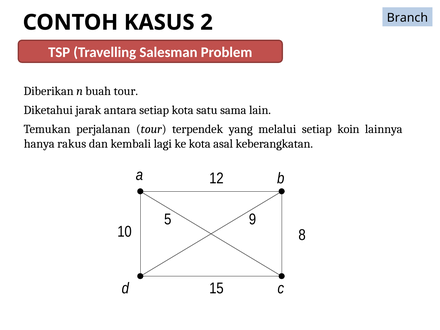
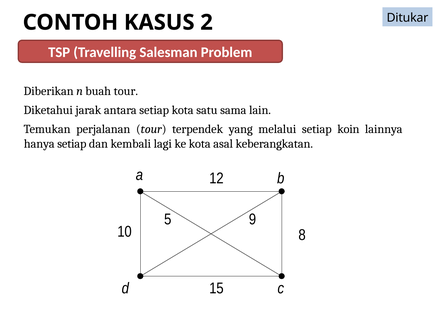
Branch: Branch -> Ditukar (407, 18)
hanya rakus: rakus -> setiap (72, 144)
